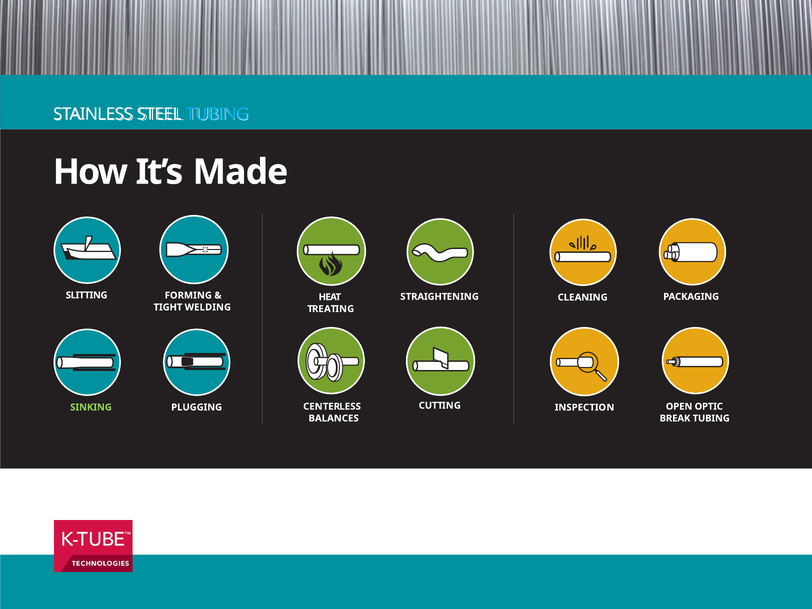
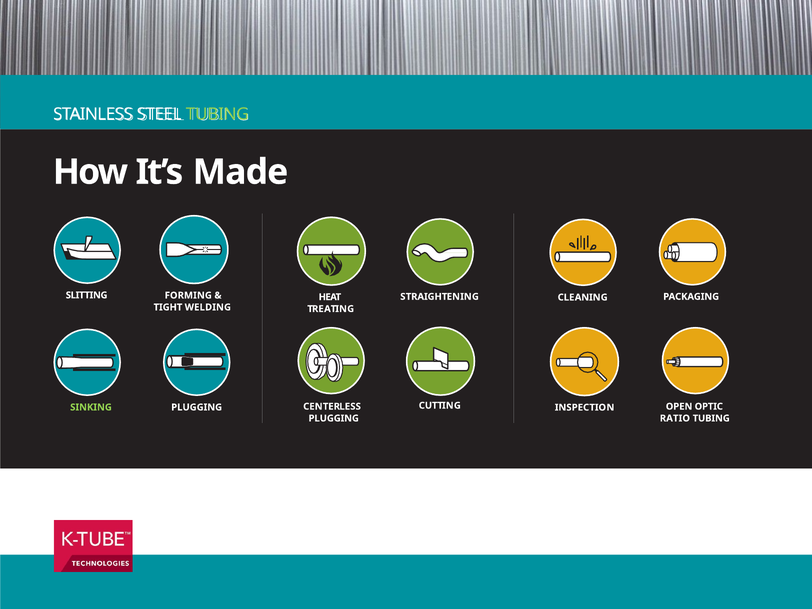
TUBING colour: light blue -> light green (217, 114)
BALANCES: BALANCES -> PLUGGING (334, 418)
BREAK: BREAK -> RATIO (675, 418)
